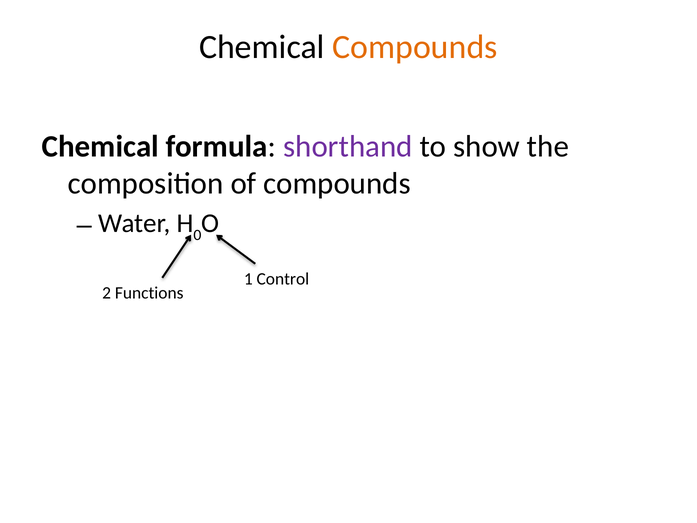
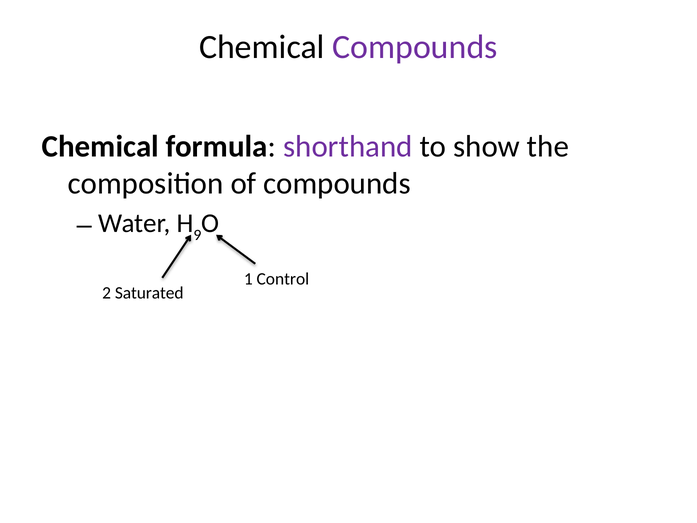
Compounds colour: orange -> purple (415, 47)
0: 0 -> 9 (197, 235)
Functions: Functions -> Saturated (149, 293)
